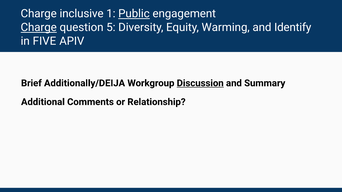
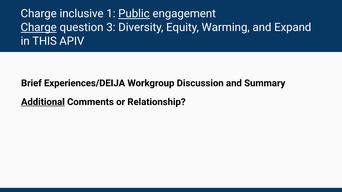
5: 5 -> 3 (111, 27)
Identify: Identify -> Expand (293, 27)
FIVE: FIVE -> THIS (45, 41)
Additionally/DEIJA: Additionally/DEIJA -> Experiences/DEIJA (85, 83)
Discussion underline: present -> none (200, 83)
Additional underline: none -> present (43, 102)
